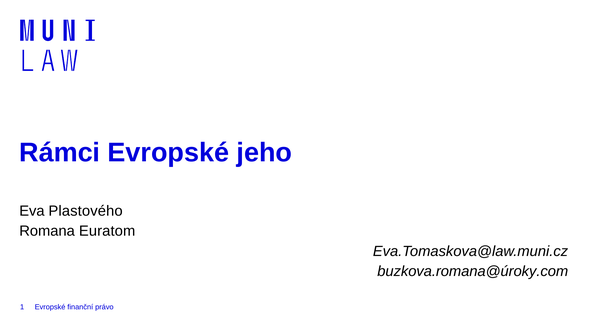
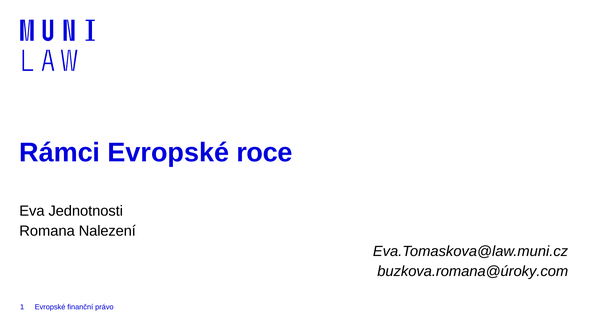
jeho: jeho -> roce (264, 153)
Plastového: Plastového -> Jednotnosti (86, 211)
Euratom: Euratom -> Nalezení (107, 231)
